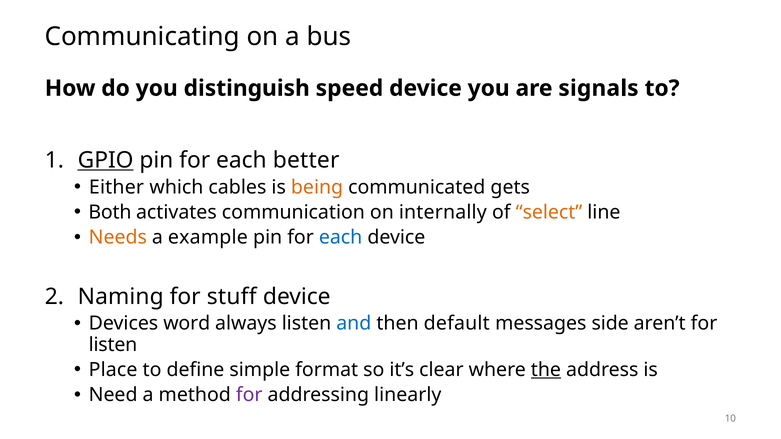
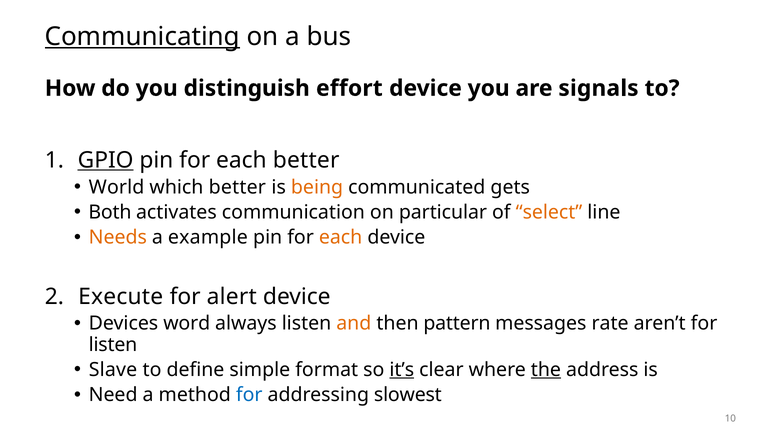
Communicating underline: none -> present (142, 36)
speed: speed -> effort (349, 88)
Either: Either -> World (117, 187)
which cables: cables -> better (237, 187)
internally: internally -> particular (443, 212)
each colour: blue -> orange (341, 238)
Naming: Naming -> Execute (121, 297)
stuff: stuff -> alert (232, 297)
and colour: blue -> orange (354, 324)
default: default -> pattern (457, 324)
side: side -> rate (610, 324)
Place: Place -> Slave (113, 370)
it’s underline: none -> present (402, 370)
for colour: purple -> blue (249, 395)
linearly: linearly -> slowest (408, 395)
